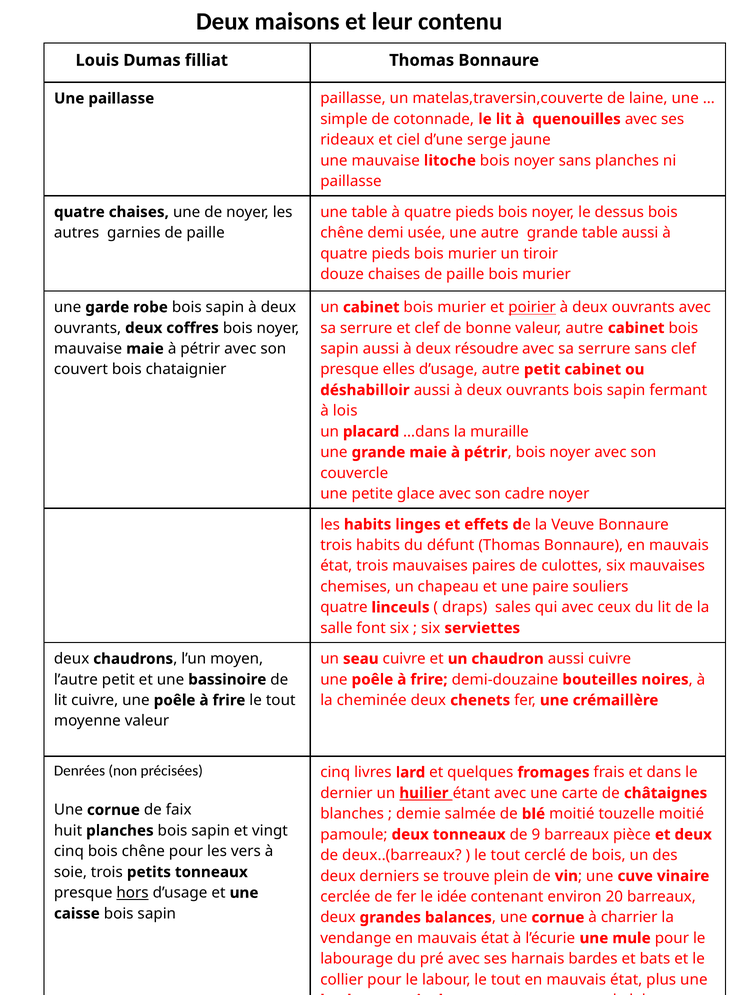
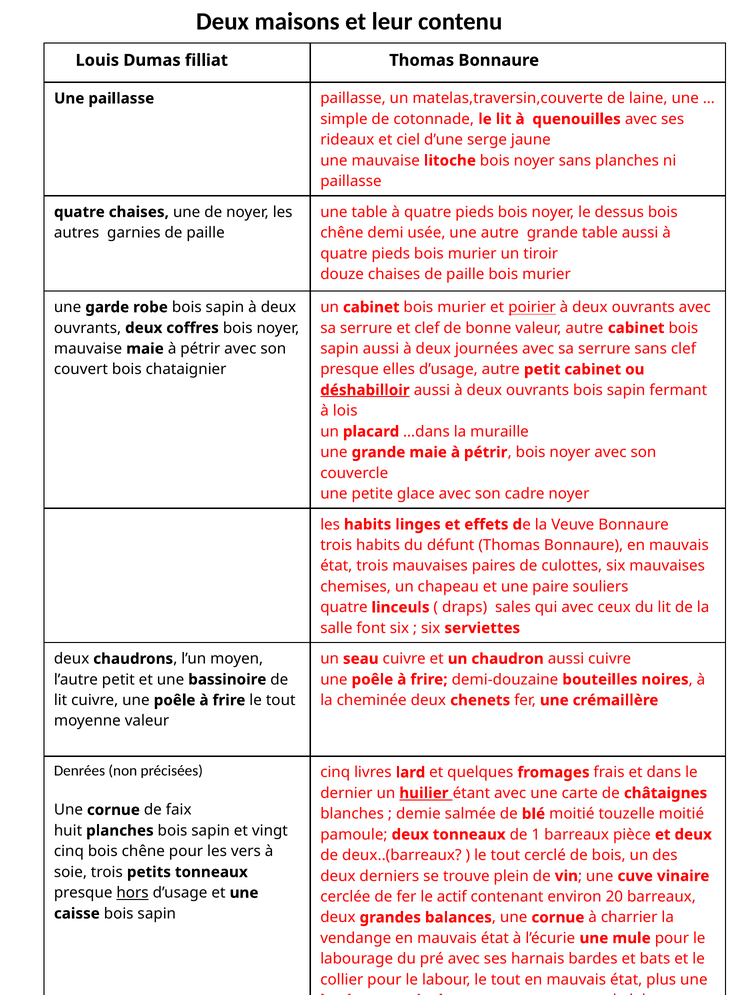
résoudre: résoudre -> journées (487, 349)
déshabilloir underline: none -> present (365, 390)
9: 9 -> 1 (536, 834)
idée: idée -> actif (452, 896)
